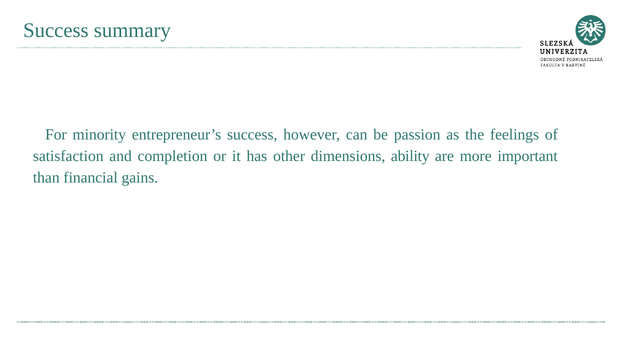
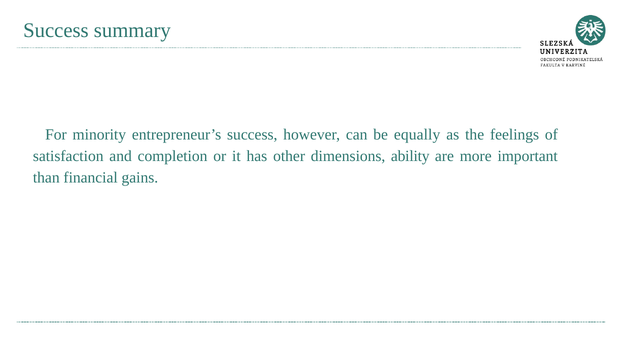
passion: passion -> equally (417, 135)
